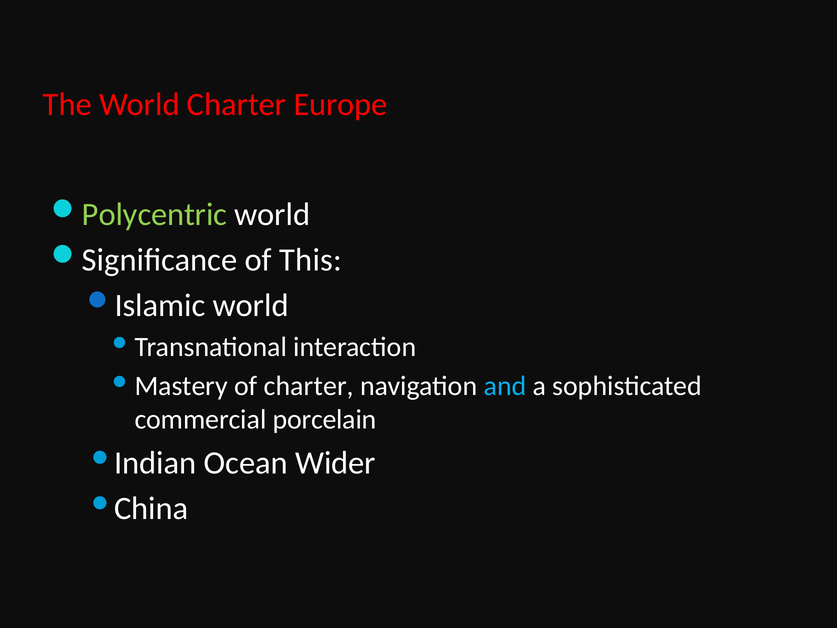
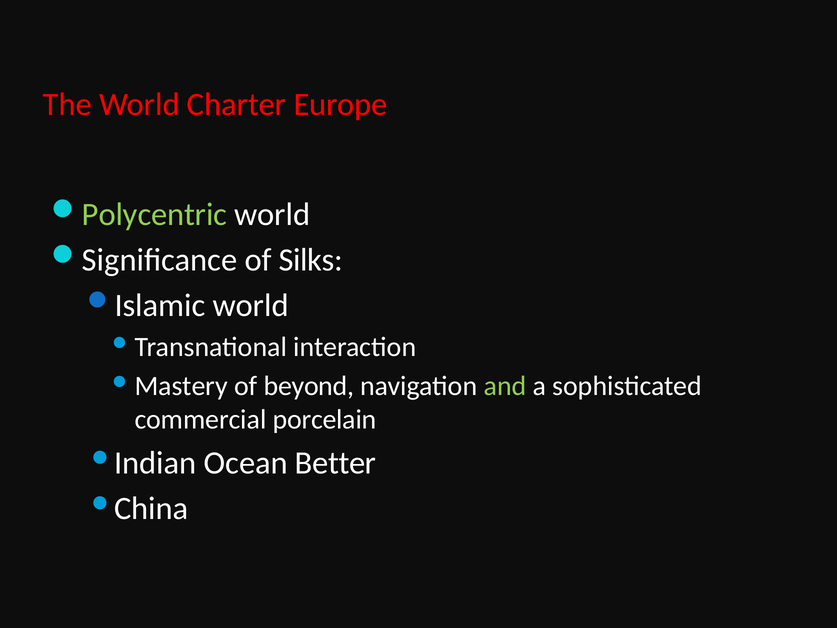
This: This -> Silks (311, 260)
of charter: charter -> beyond (309, 386)
and colour: light blue -> light green (505, 386)
Wider: Wider -> Better (336, 463)
